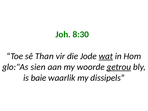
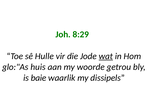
8:30: 8:30 -> 8:29 (81, 34)
Than: Than -> Hulle (44, 56)
sien: sien -> huis (38, 67)
getrou underline: present -> none (119, 67)
